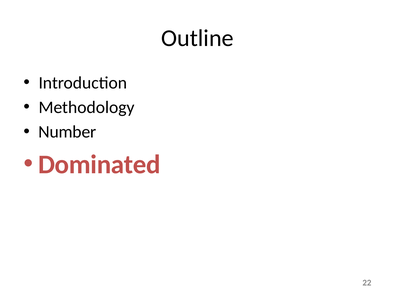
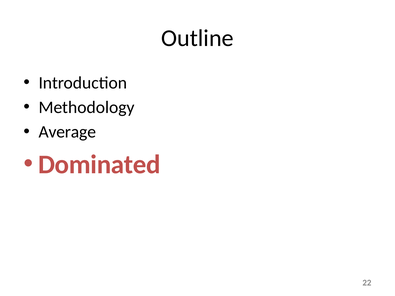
Number: Number -> Average (67, 132)
